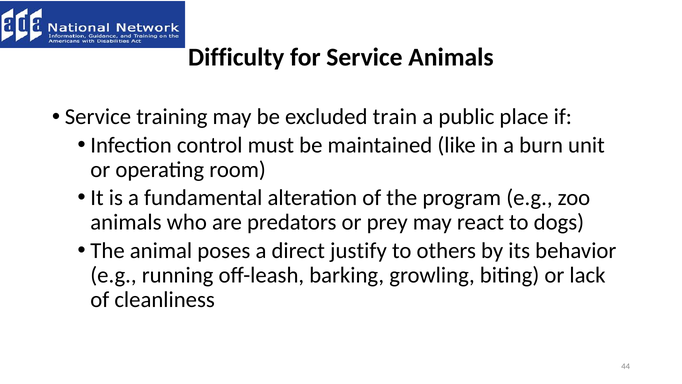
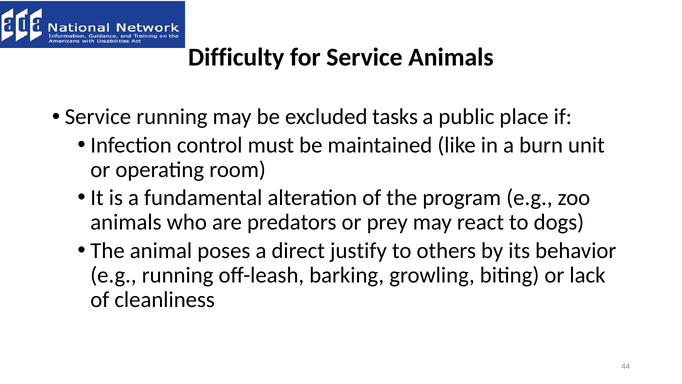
Service training: training -> running (172, 117)
train: train -> tasks (395, 117)
